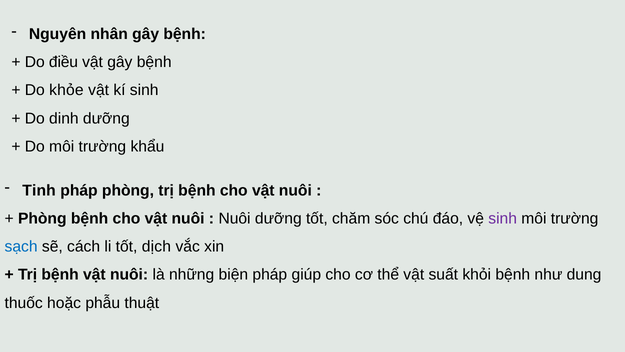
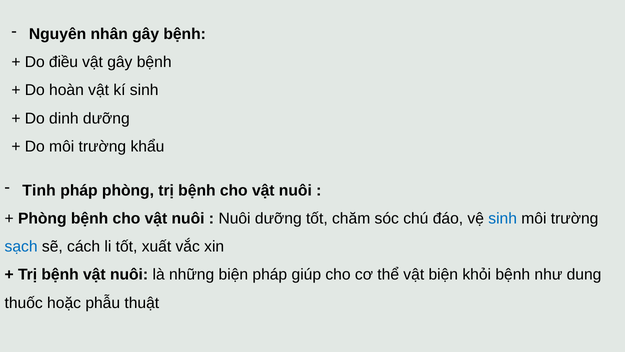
khỏe: khỏe -> hoàn (66, 90)
sinh colour: purple -> blue (503, 218)
dịch: dịch -> xuất (157, 246)
vật suất: suất -> biện (443, 274)
